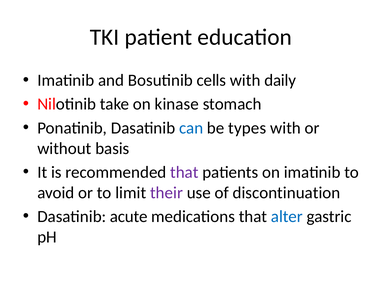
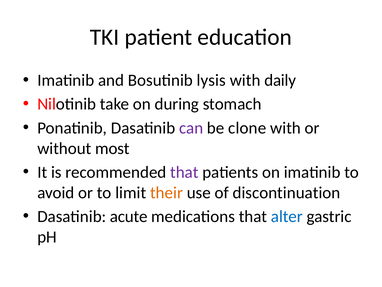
cells: cells -> lysis (211, 80)
kinase: kinase -> during (177, 104)
can colour: blue -> purple (191, 128)
types: types -> clone (247, 128)
basis: basis -> most (112, 148)
their colour: purple -> orange (166, 192)
